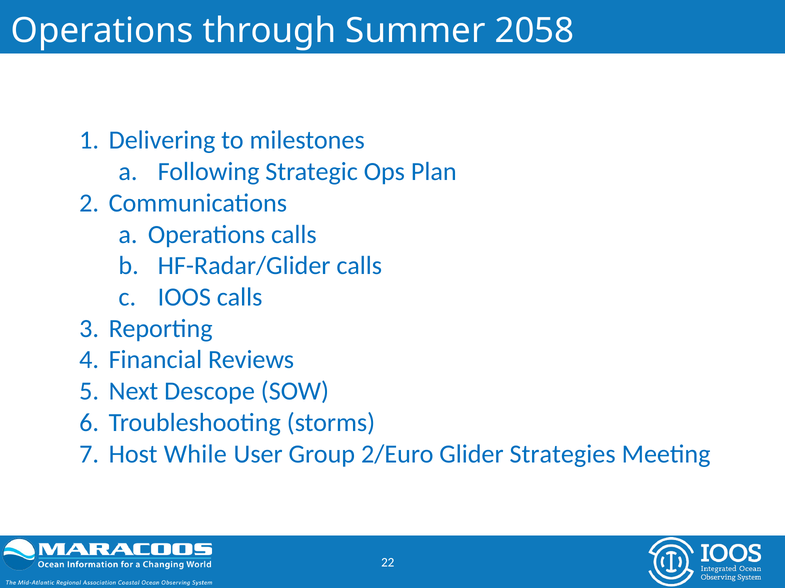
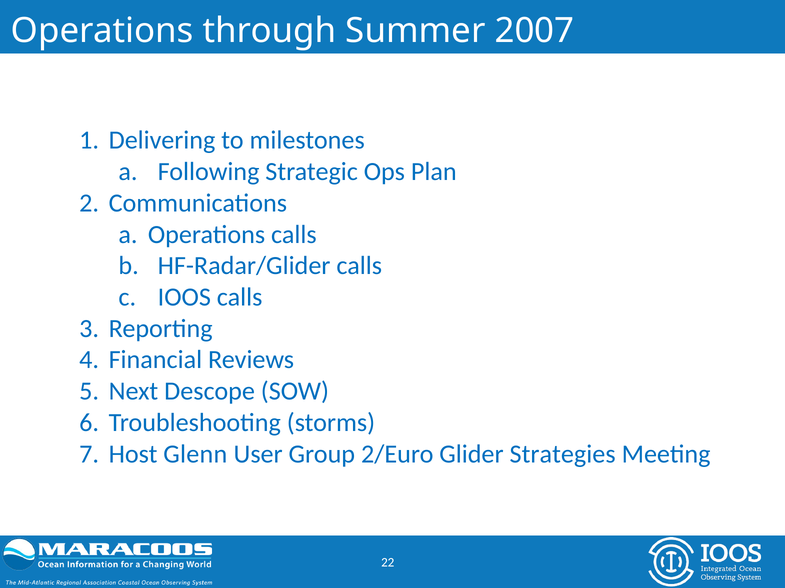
2058: 2058 -> 2007 (534, 31)
While: While -> Glenn (195, 455)
